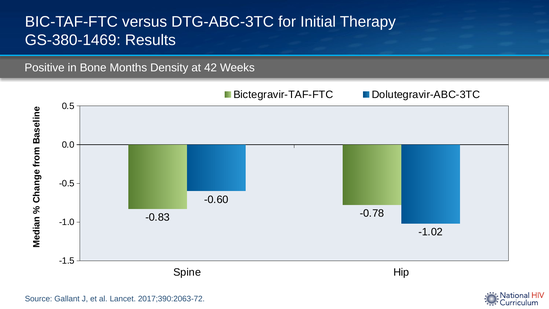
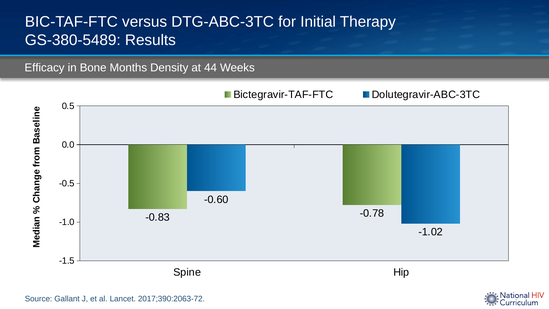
GS-380-1469: GS-380-1469 -> GS-380-5489 (73, 40)
Positive: Positive -> Efficacy (45, 68)
42: 42 -> 44 (211, 68)
